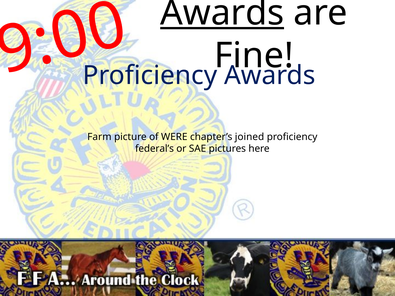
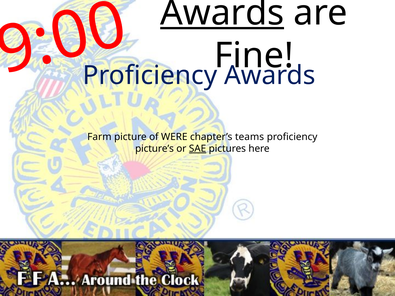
joined: joined -> teams (250, 137)
federal’s: federal’s -> picture’s (154, 149)
SAE underline: none -> present (198, 149)
